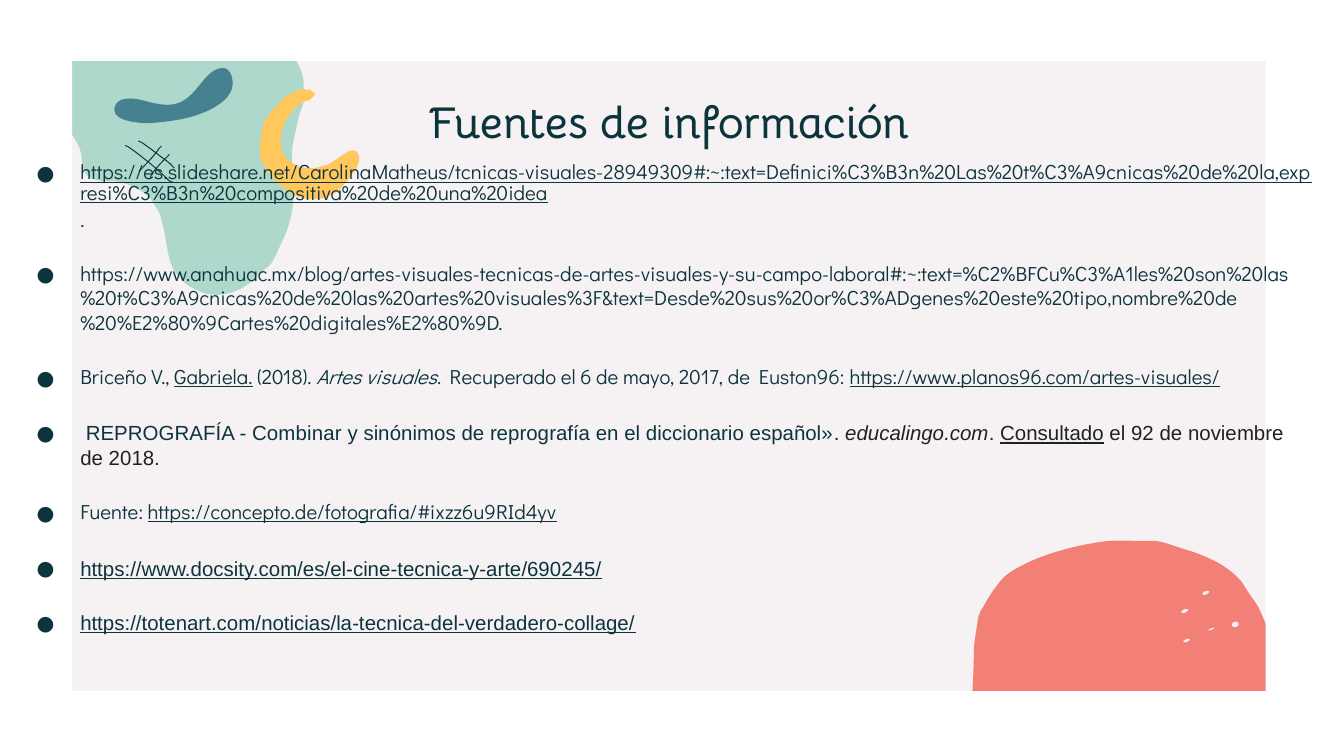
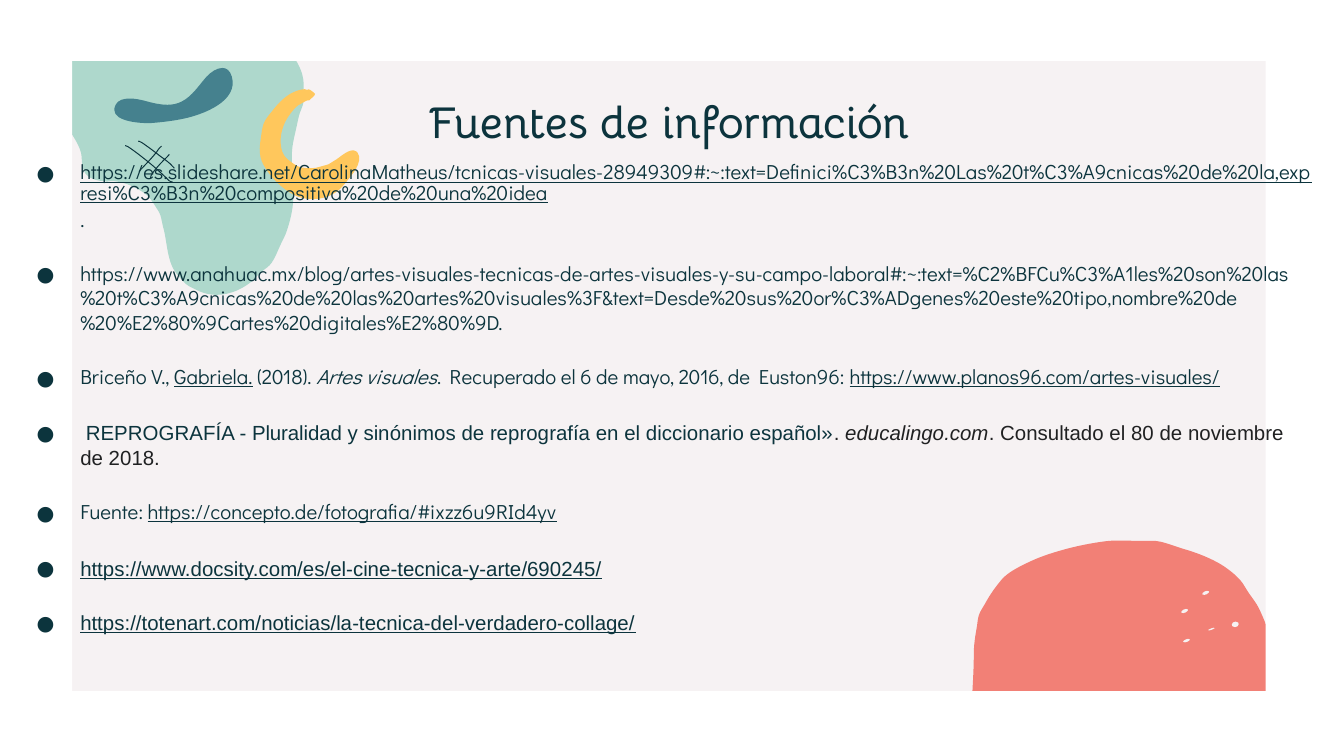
2017: 2017 -> 2016 (701, 378)
Combinar: Combinar -> Pluralidad (297, 435)
Consultado underline: present -> none (1052, 435)
92: 92 -> 80 (1142, 435)
